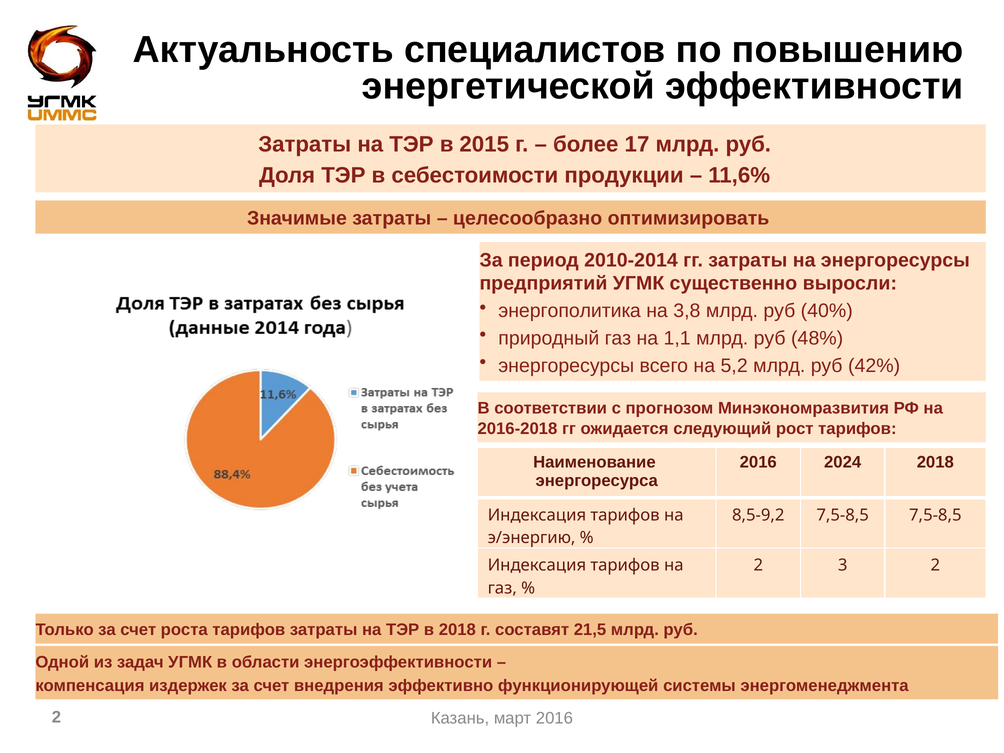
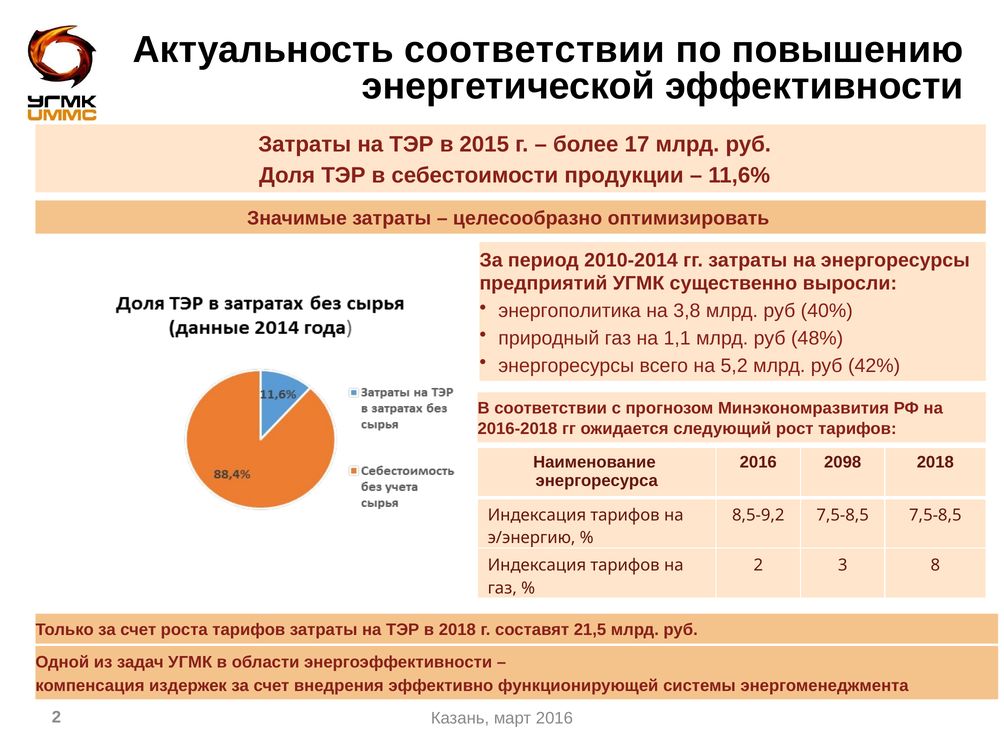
Актуальность специалистов: специалистов -> соответствии (535, 50)
2024: 2024 -> 2098 (843, 462)
3 2: 2 -> 8 (935, 565)
